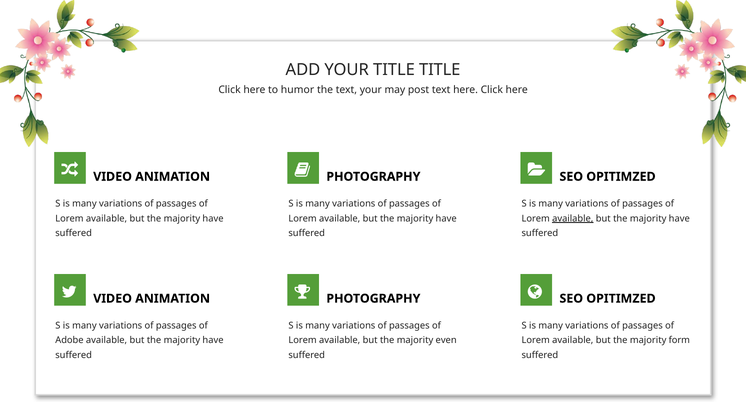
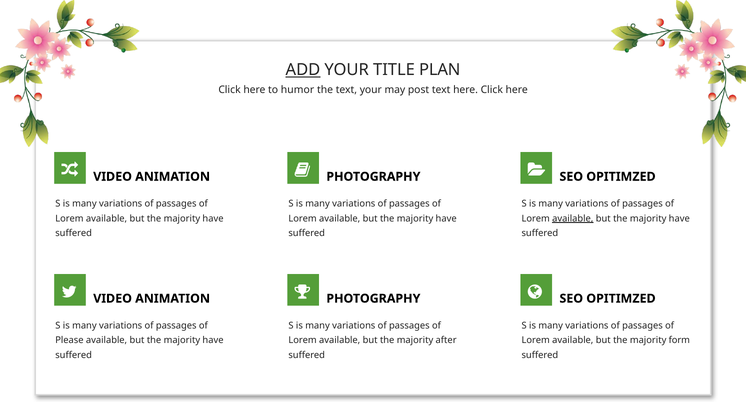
ADD underline: none -> present (303, 70)
TITLE TITLE: TITLE -> PLAN (440, 70)
Adobe: Adobe -> Please (69, 340)
even: even -> after (446, 340)
